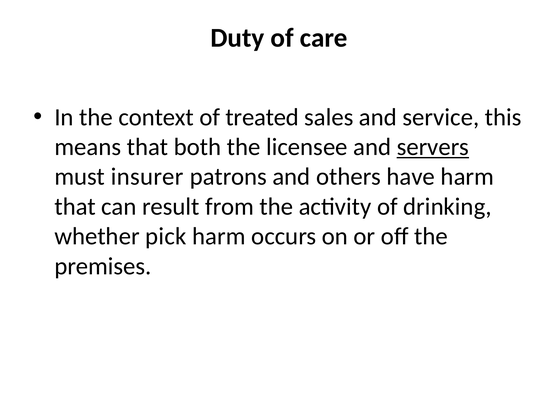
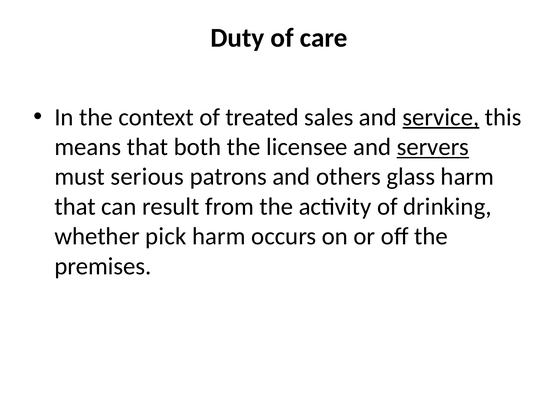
service underline: none -> present (441, 117)
insurer: insurer -> serious (147, 177)
have: have -> glass (411, 177)
